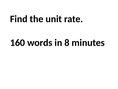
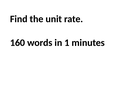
8: 8 -> 1 (67, 42)
